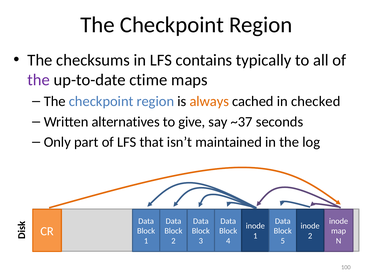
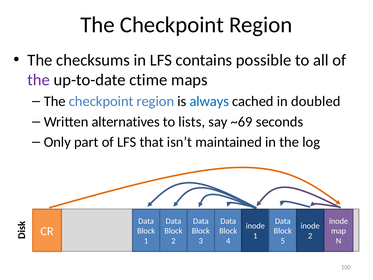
typically: typically -> possible (264, 60)
always colour: orange -> blue (209, 101)
checked: checked -> doubled (316, 101)
give: give -> lists (192, 122)
~37: ~37 -> ~69 (242, 122)
